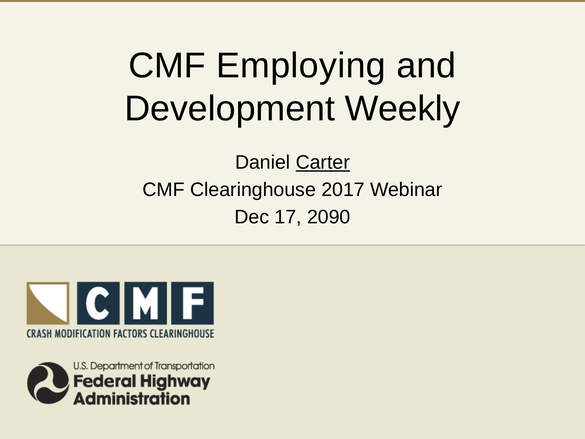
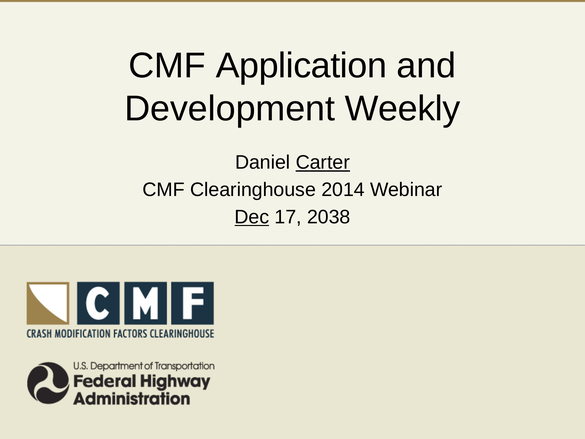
Employing: Employing -> Application (301, 66)
2017: 2017 -> 2014 (343, 190)
Dec underline: none -> present (252, 217)
2090: 2090 -> 2038 (329, 217)
